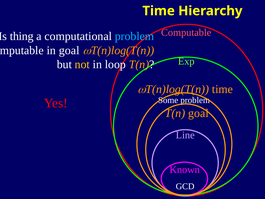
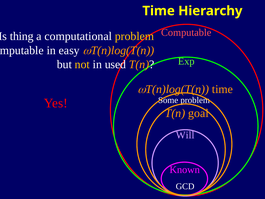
problem colour: light blue -> yellow (135, 36)
in goal: goal -> easy (69, 50)
loop: loop -> used (115, 64)
Line: Line -> Will (185, 135)
